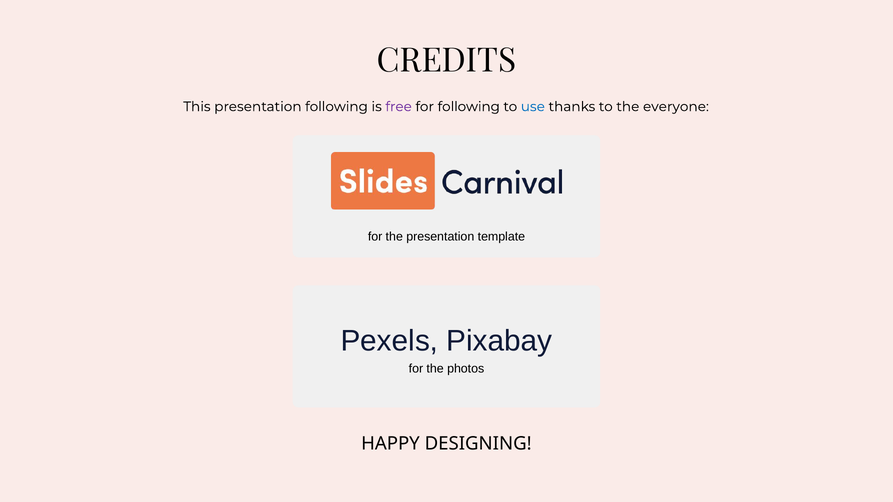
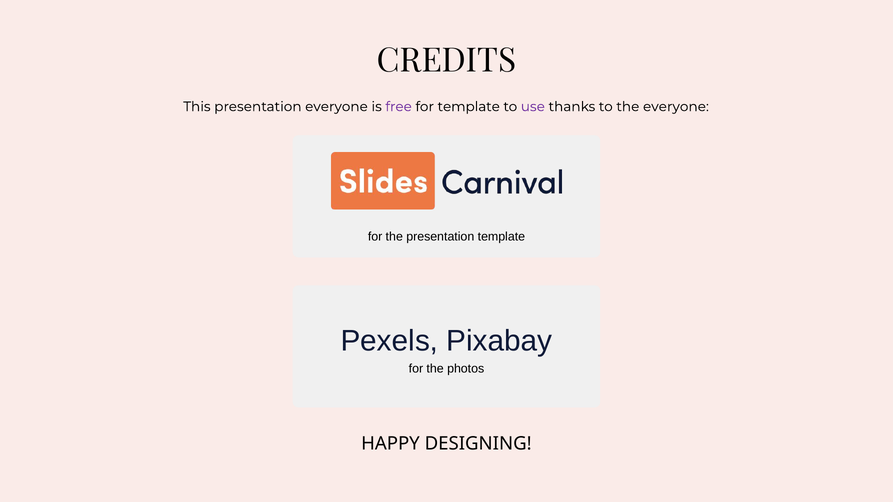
presentation following: following -> everyone (336, 107)
for following: following -> template (469, 107)
use colour: blue -> purple (533, 107)
